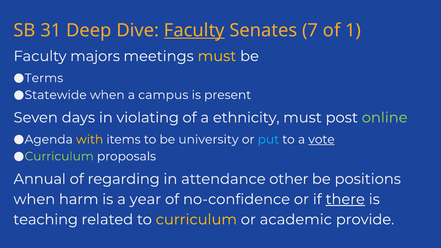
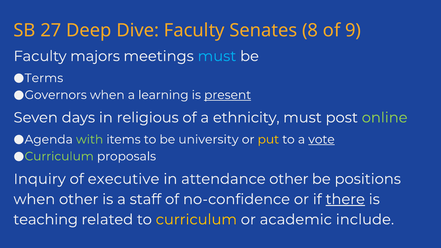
31: 31 -> 27 (51, 30)
Faculty underline: present -> none (194, 30)
7: 7 -> 8 (310, 30)
1: 1 -> 9 (353, 30)
must colour: yellow -> light blue (217, 56)
Statewide: Statewide -> Governors (56, 95)
campus: campus -> learning (163, 95)
present underline: none -> present (228, 95)
violating: violating -> religious (148, 118)
with colour: yellow -> light green (90, 139)
put colour: light blue -> yellow (268, 139)
Annual: Annual -> Inquiry (40, 179)
regarding: regarding -> executive (124, 179)
when harm: harm -> other (79, 199)
year: year -> staff (145, 199)
provide: provide -> include (365, 220)
